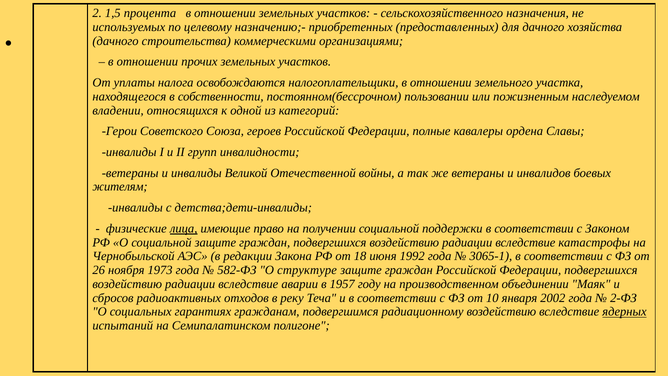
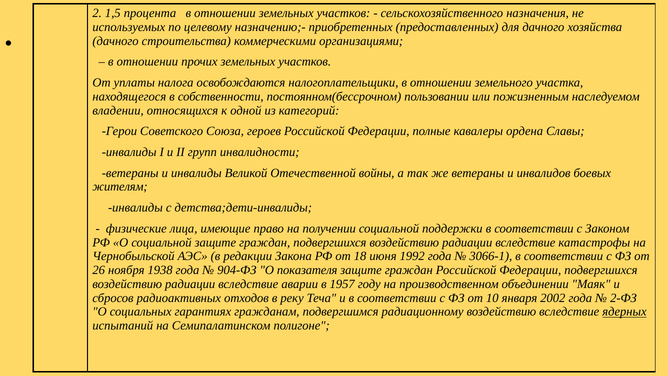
лица underline: present -> none (184, 228)
3065-1: 3065-1 -> 3066-1 (491, 256)
1973: 1973 -> 1938 (160, 270)
582-ФЗ: 582-ФЗ -> 904-ФЗ (237, 270)
структуре: структуре -> показателя (307, 270)
